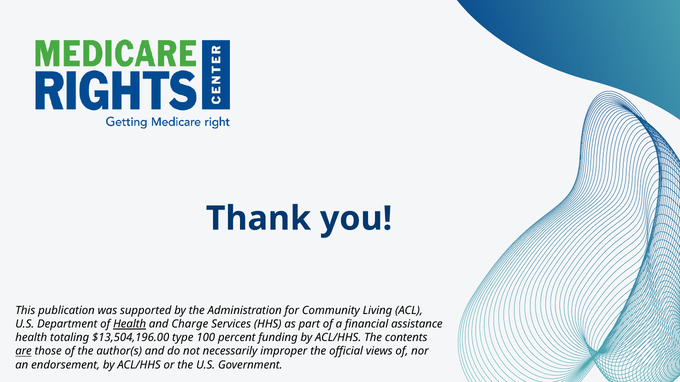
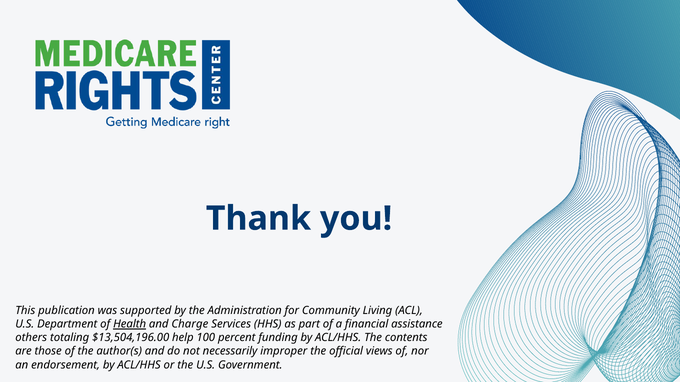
health: health -> others (31, 338)
type: type -> help (183, 338)
are underline: present -> none (24, 352)
